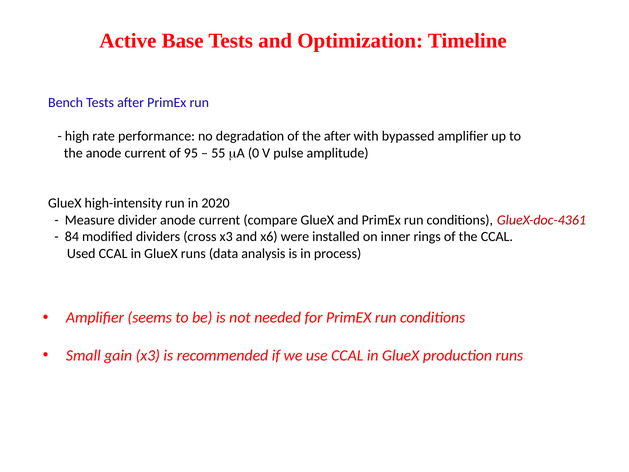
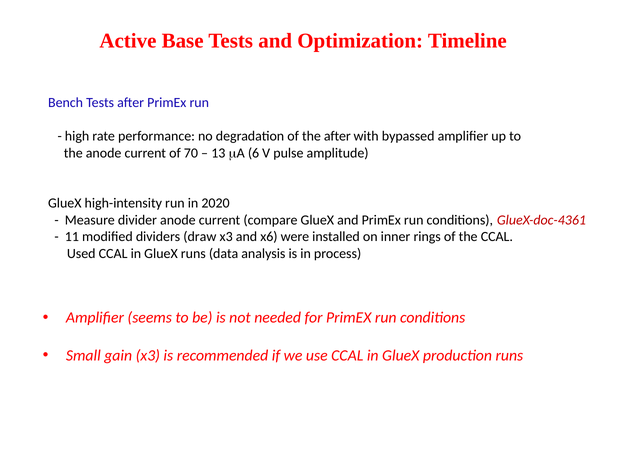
95: 95 -> 70 (191, 153)
55: 55 -> 13 (218, 153)
0: 0 -> 6 (254, 153)
84: 84 -> 11 (72, 237)
cross: cross -> draw (200, 237)
